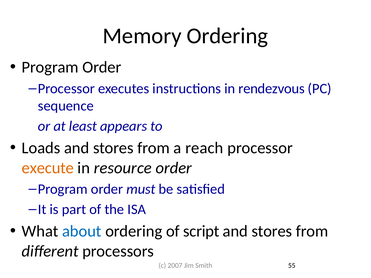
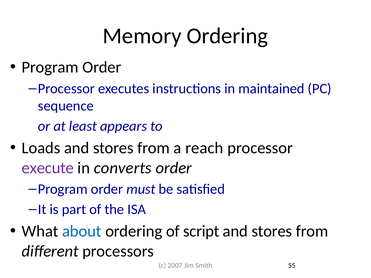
rendezvous: rendezvous -> maintained (271, 89)
execute colour: orange -> purple (48, 168)
resource: resource -> converts (123, 168)
